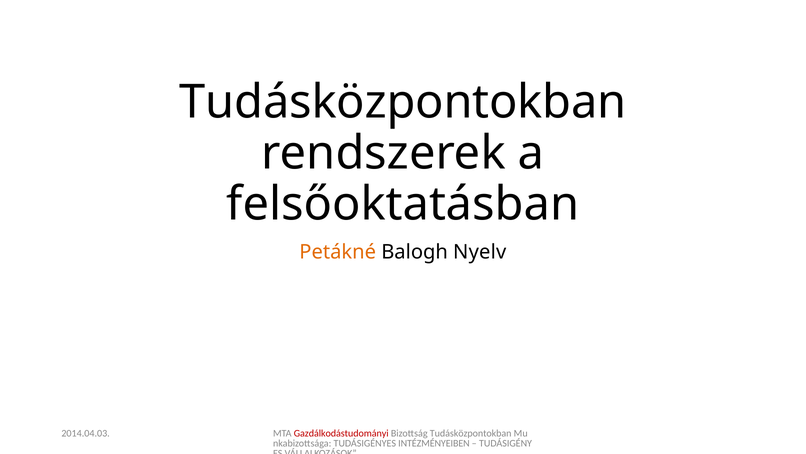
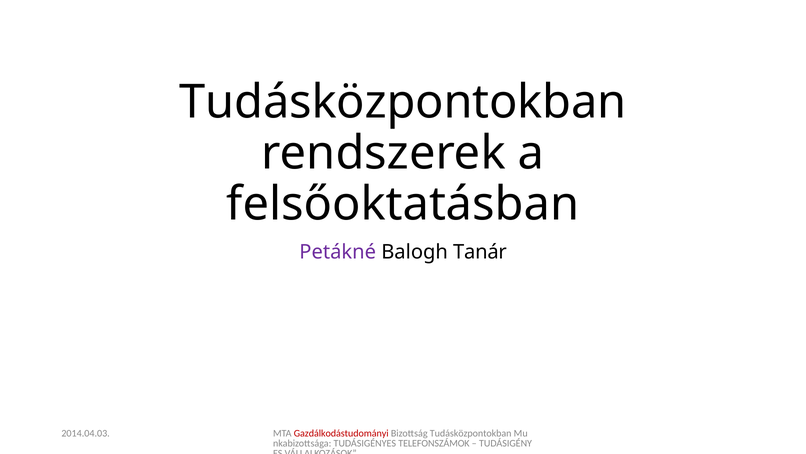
Petákné colour: orange -> purple (338, 252)
Nyelv: Nyelv -> Tanár (480, 252)
INTÉZMÉNYEIBEN: INTÉZMÉNYEIBEN -> TELEFONSZÁMOK (434, 443)
